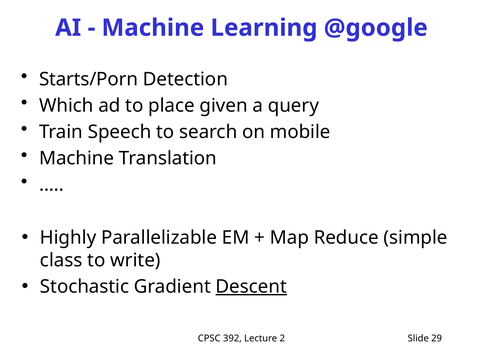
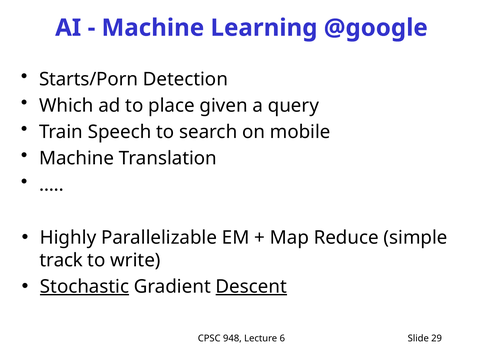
class: class -> track (61, 260)
Stochastic underline: none -> present (85, 287)
392: 392 -> 948 (232, 339)
2: 2 -> 6 (282, 339)
